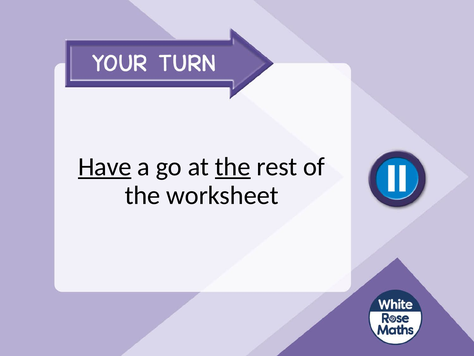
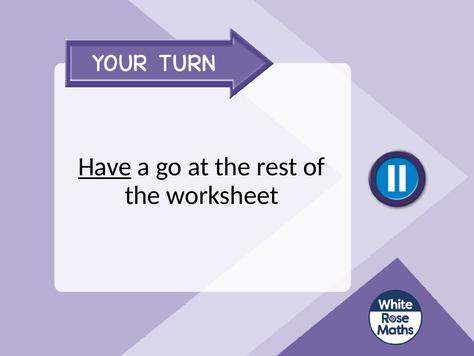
the underline: present -> none (233, 167)
